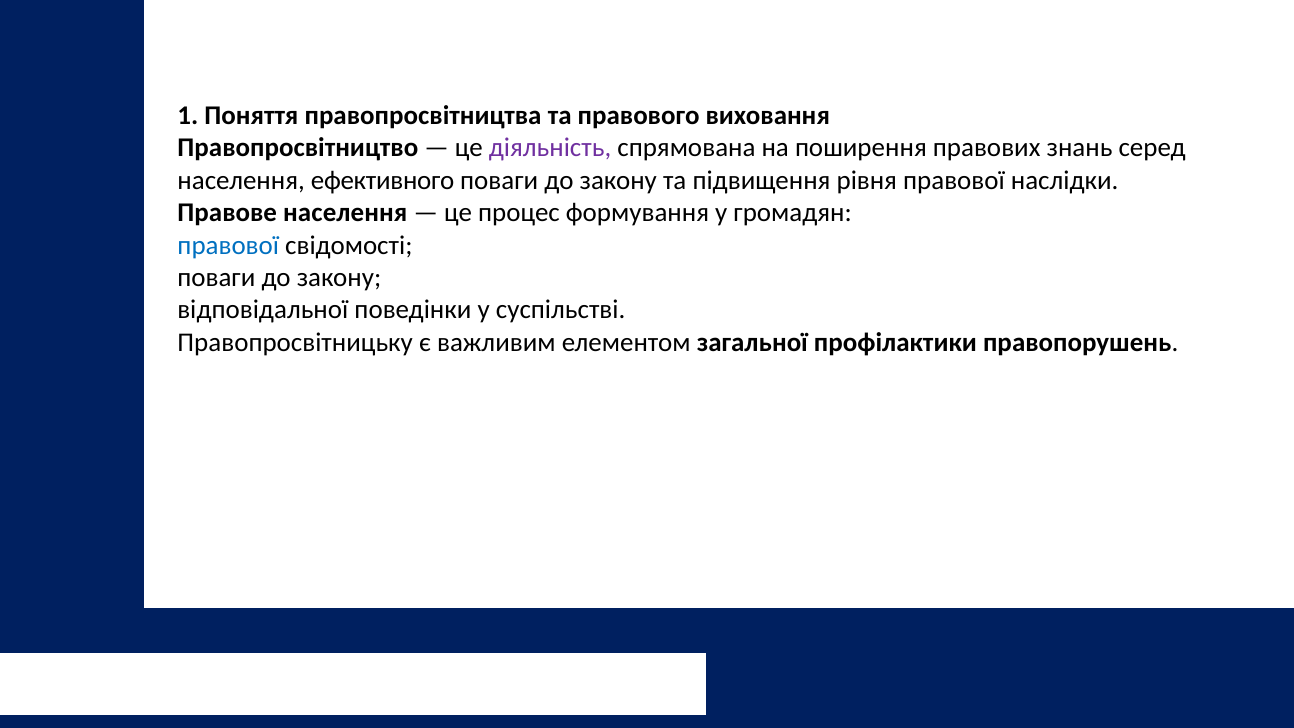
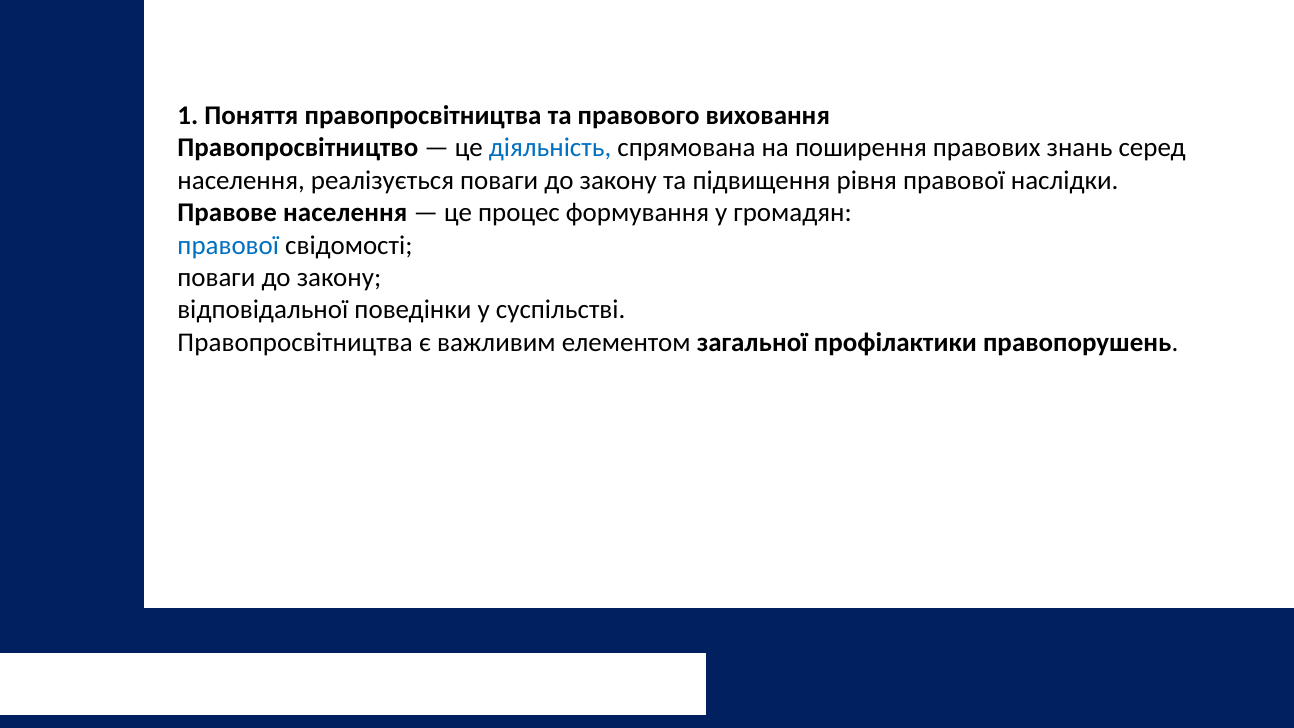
діяльність colour: purple -> blue (550, 148)
ефективного: ефективного -> реалізується (382, 180)
Правопросвітницьку: Правопросвітницьку -> Правопросвітництва (295, 342)
